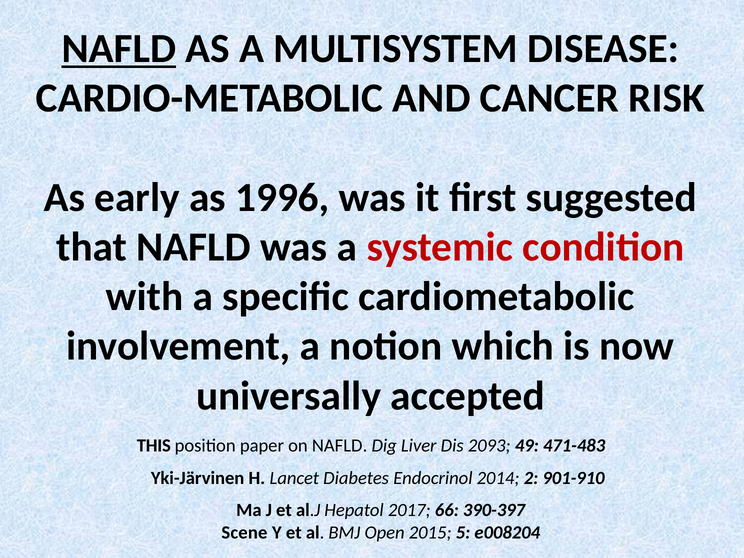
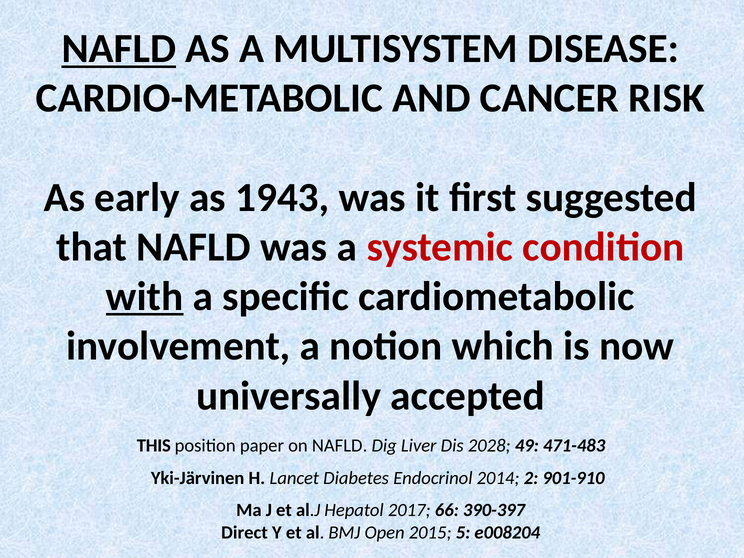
1996: 1996 -> 1943 (282, 198)
with underline: none -> present (145, 297)
2093: 2093 -> 2028 (489, 445)
Scene: Scene -> Direct (245, 533)
